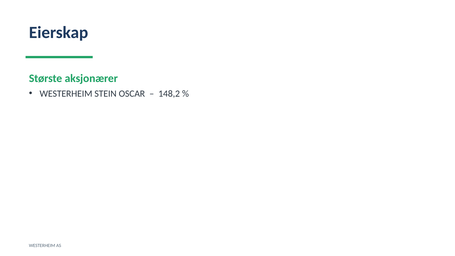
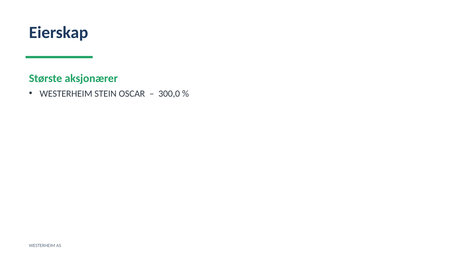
148,2: 148,2 -> 300,0 (169, 94)
